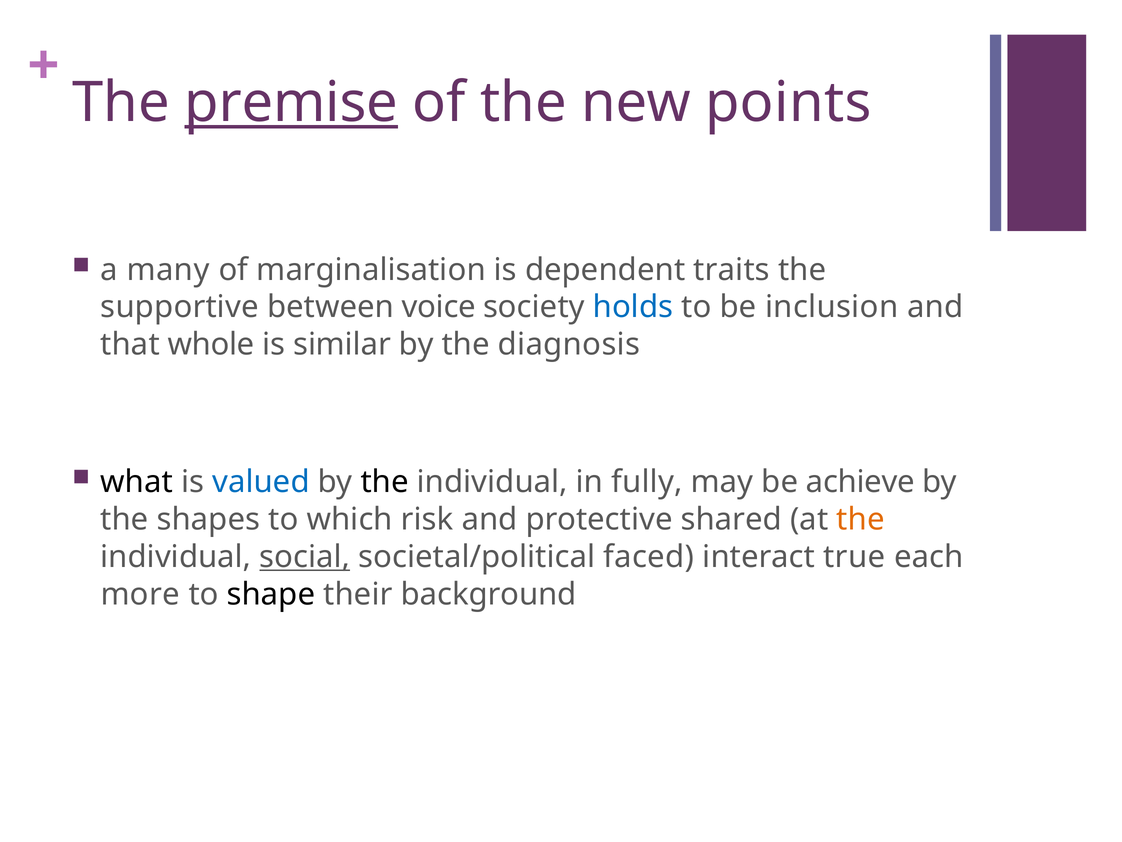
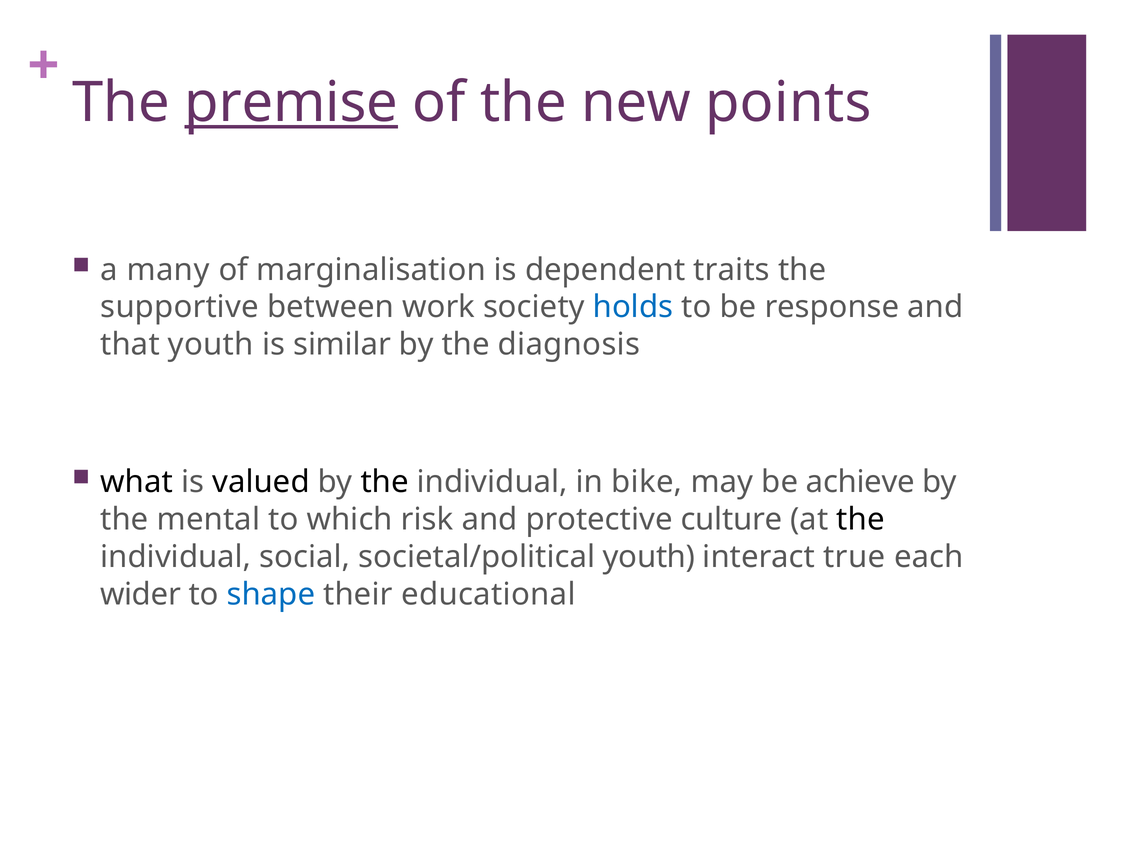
voice: voice -> work (439, 307)
inclusion: inclusion -> response (832, 307)
that whole: whole -> youth (211, 344)
valued colour: blue -> black (261, 482)
fully: fully -> bike (647, 482)
shapes: shapes -> mental (208, 519)
shared: shared -> culture (732, 519)
the colour: orange -> black (861, 519)
social underline: present -> none (305, 556)
societal/political faced: faced -> youth (649, 556)
more: more -> wider (141, 594)
shape colour: black -> blue (271, 594)
background: background -> educational (488, 594)
